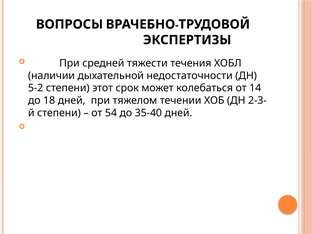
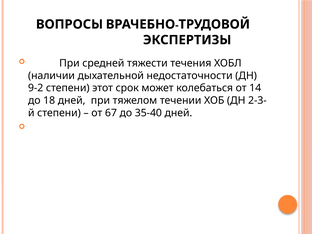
5-2: 5-2 -> 9-2 (36, 88)
54: 54 -> 67 (111, 113)
